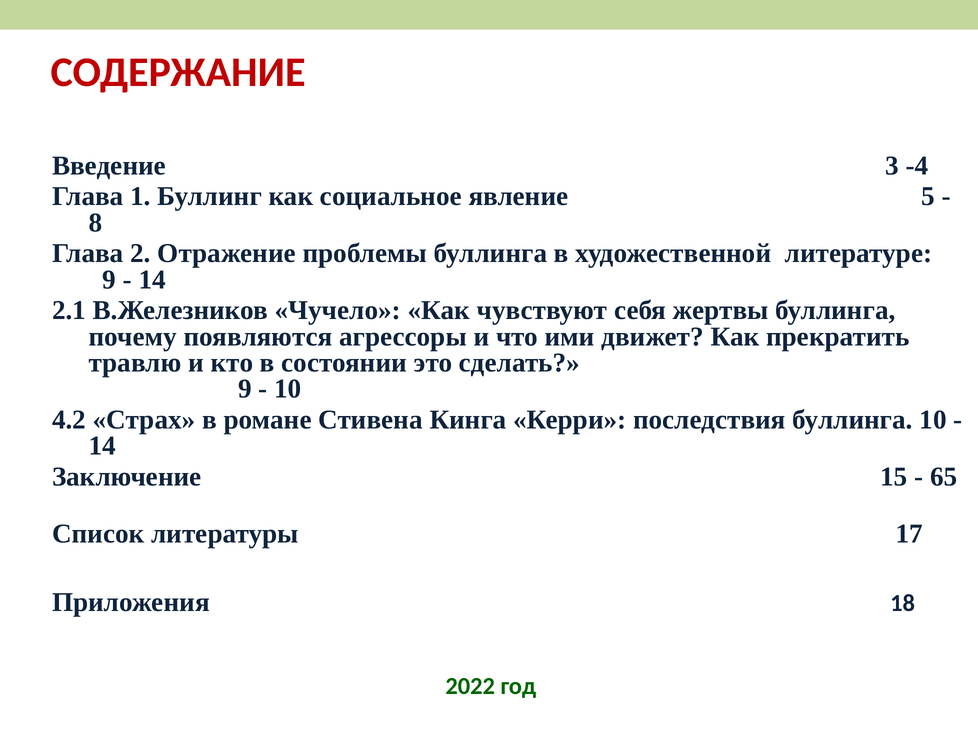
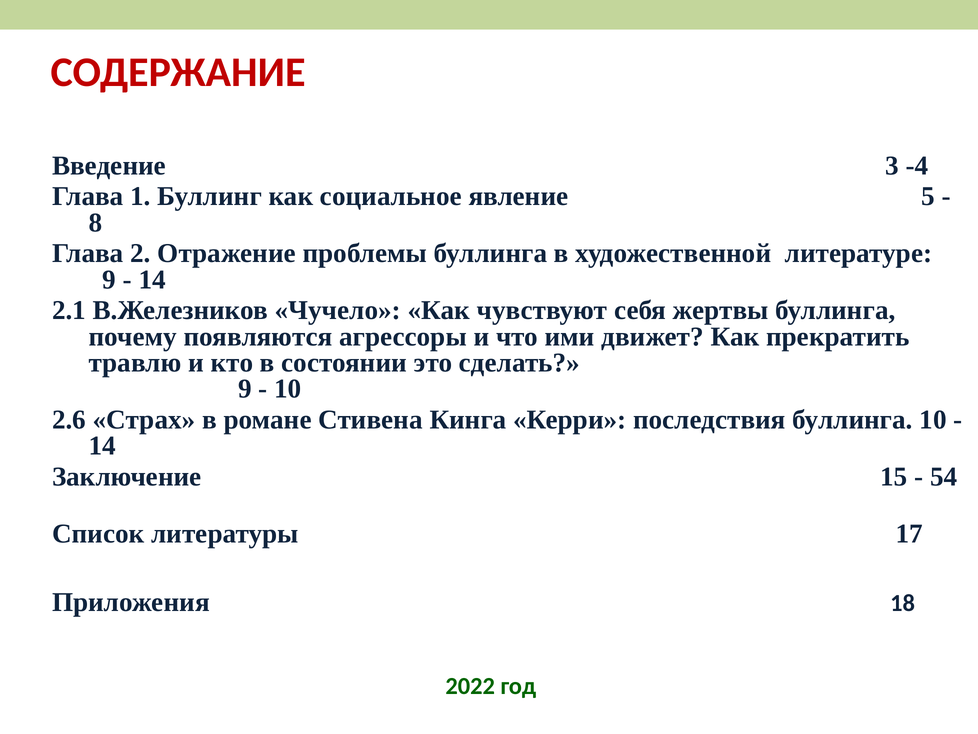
4.2: 4.2 -> 2.6 (69, 419)
65: 65 -> 54 (944, 476)
